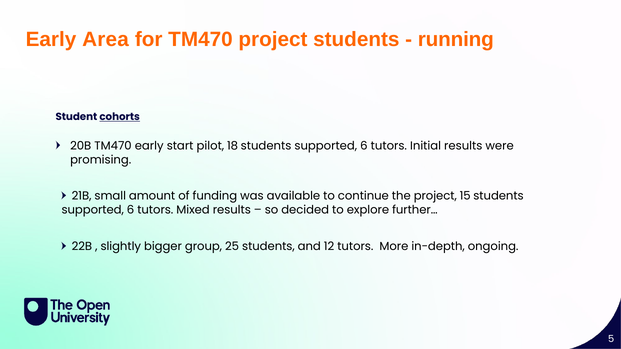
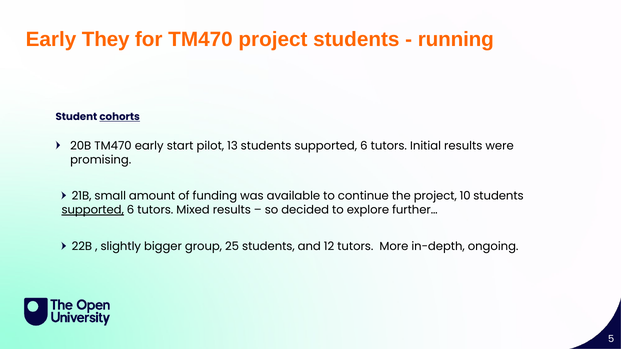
Area: Area -> They (106, 39)
18: 18 -> 13 (232, 146)
15: 15 -> 10 (465, 196)
supported underline: none -> present (93, 210)
